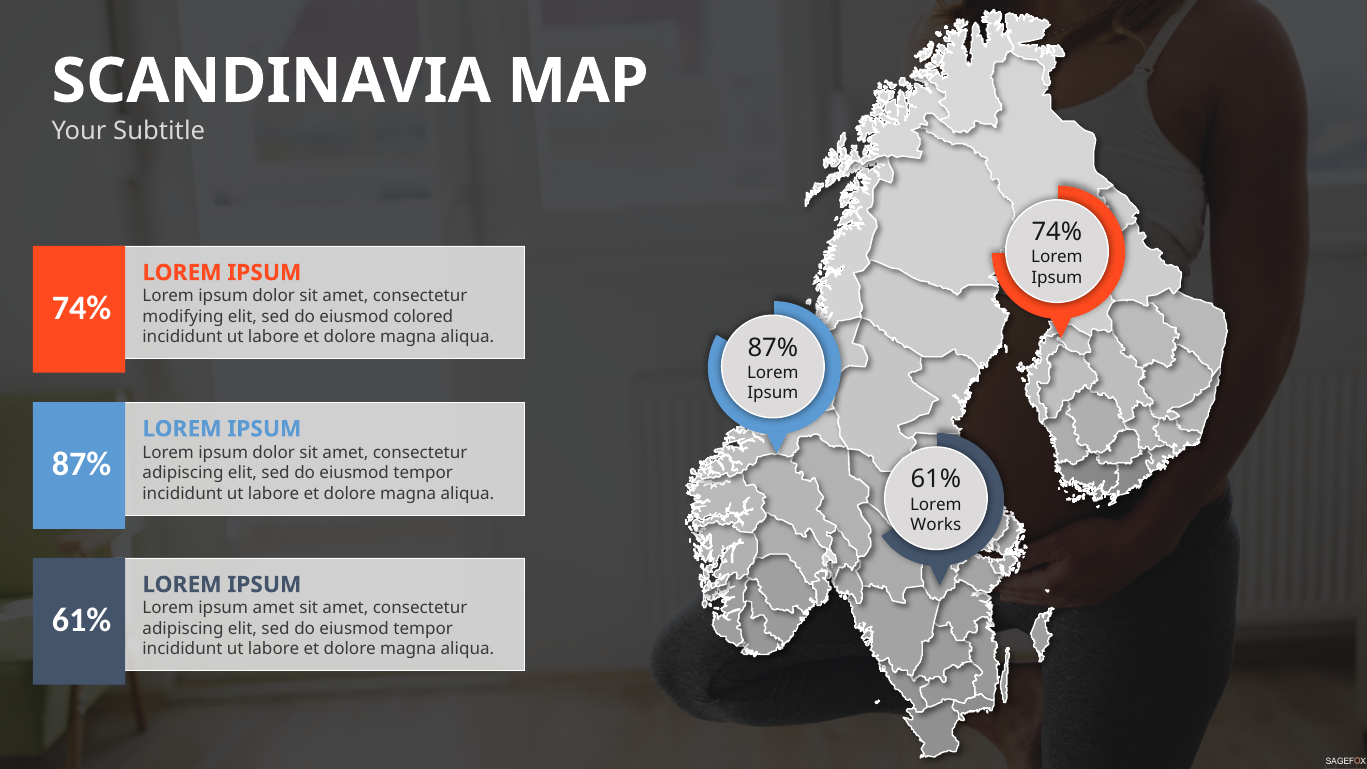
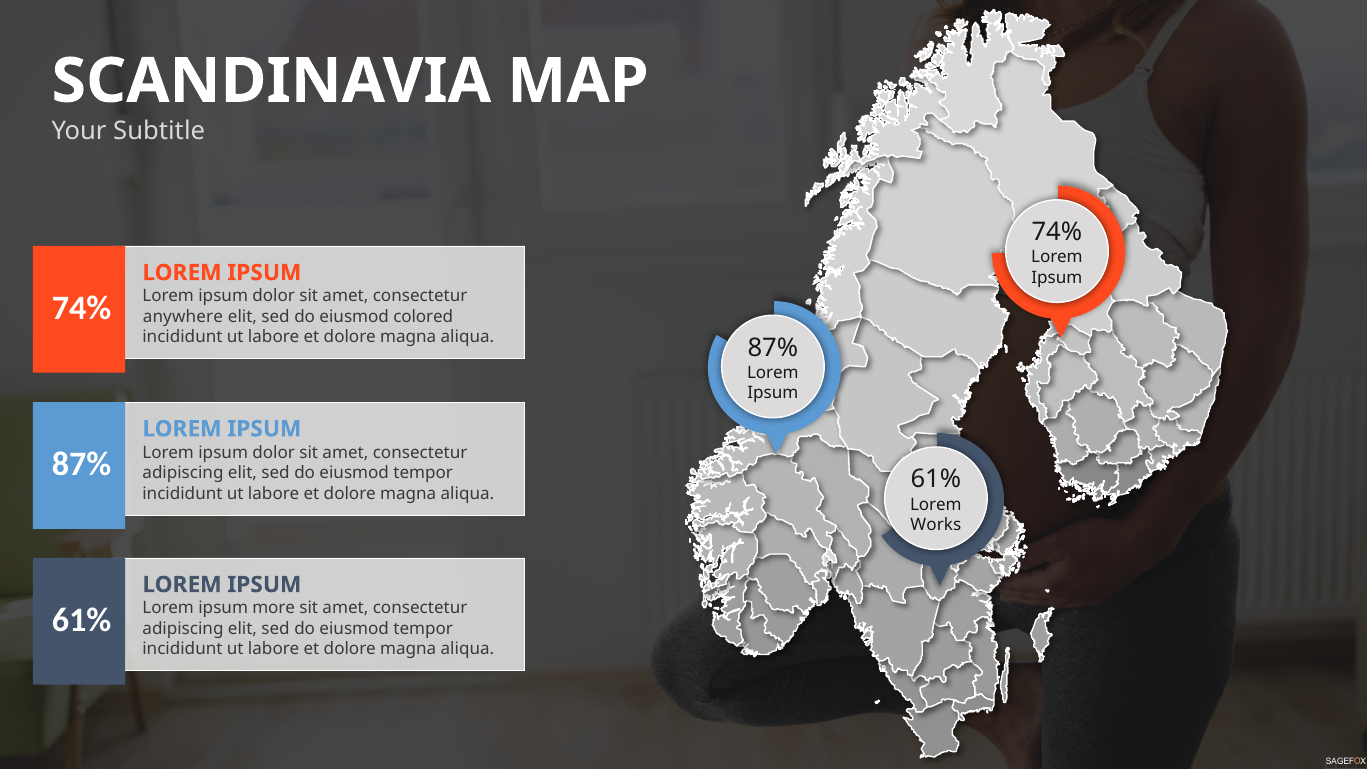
modifying: modifying -> anywhere (183, 317)
ipsum amet: amet -> more (274, 608)
